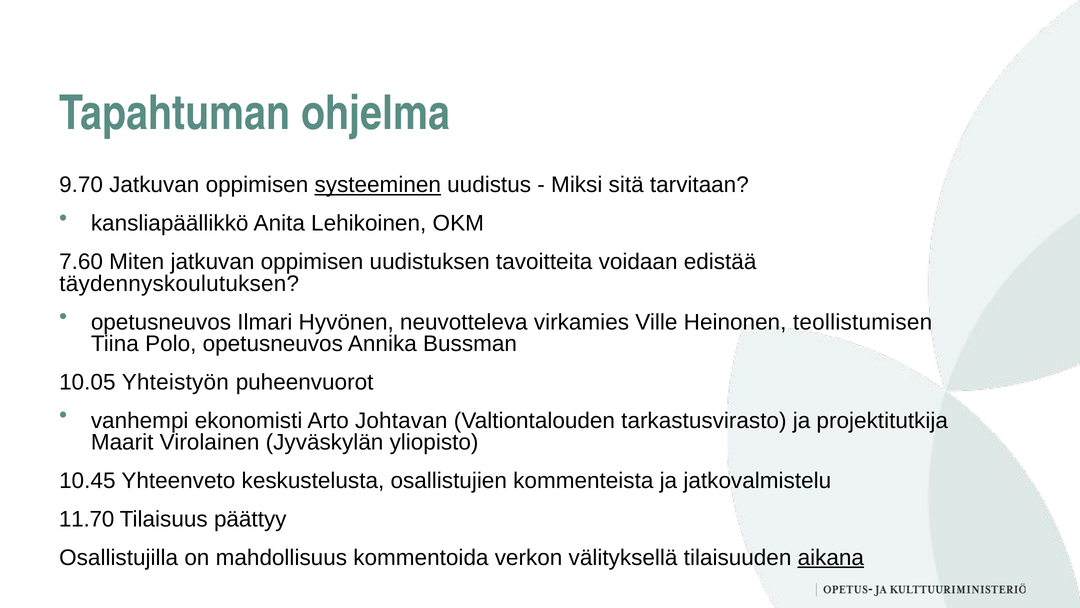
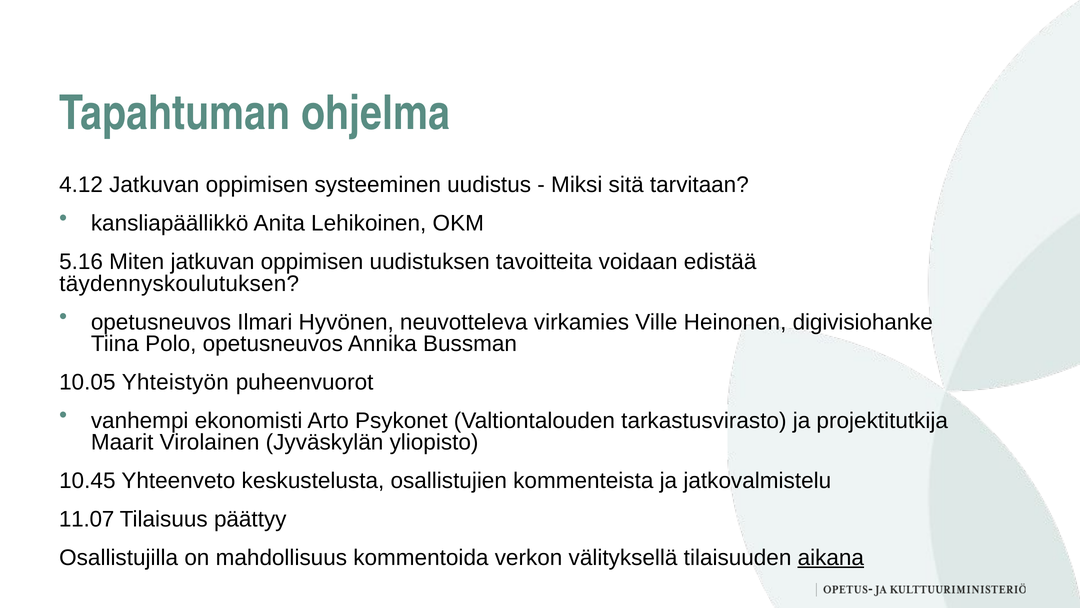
9.70: 9.70 -> 4.12 (81, 185)
systeeminen underline: present -> none (378, 185)
7.60: 7.60 -> 5.16 (81, 262)
teollistumisen: teollistumisen -> digivisiohanke (863, 322)
Johtavan: Johtavan -> Psykonet (401, 420)
11.70: 11.70 -> 11.07 (87, 519)
